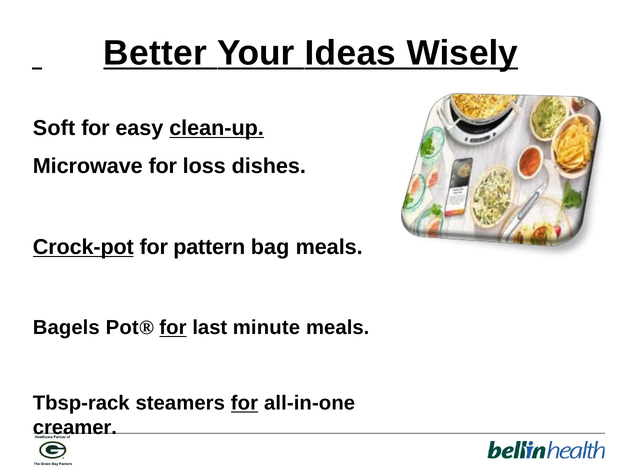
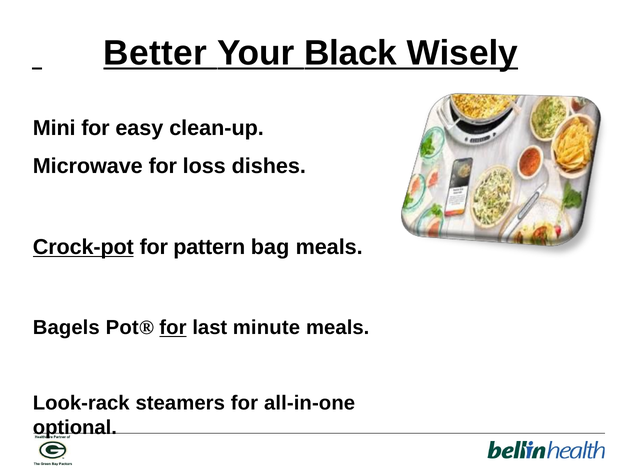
Ideas: Ideas -> Black (351, 53)
Soft: Soft -> Mini (54, 128)
clean-up underline: present -> none (217, 128)
Tbsp-rack: Tbsp-rack -> Look-rack (81, 403)
for underline: present -> none (244, 403)
creamer: creamer -> optional (75, 428)
